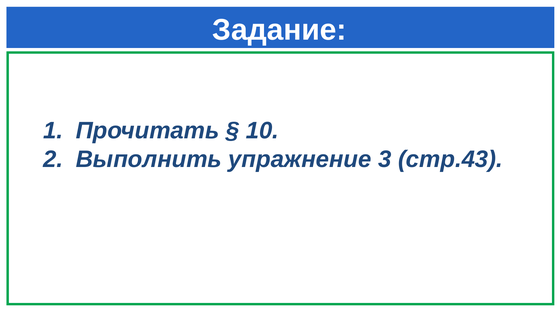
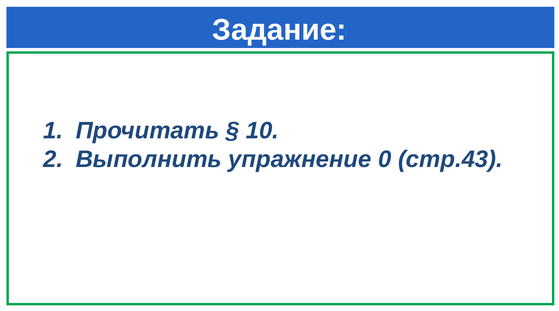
3: 3 -> 0 (385, 160)
